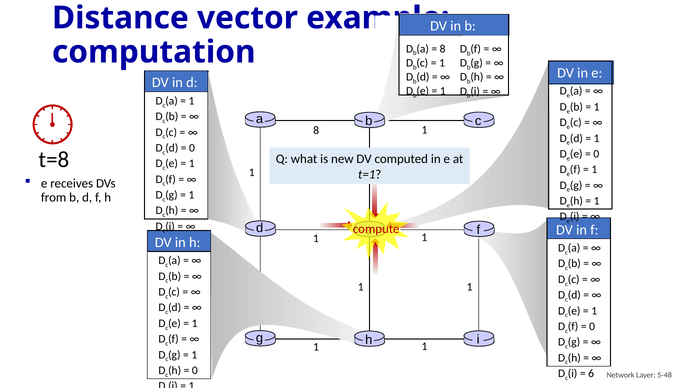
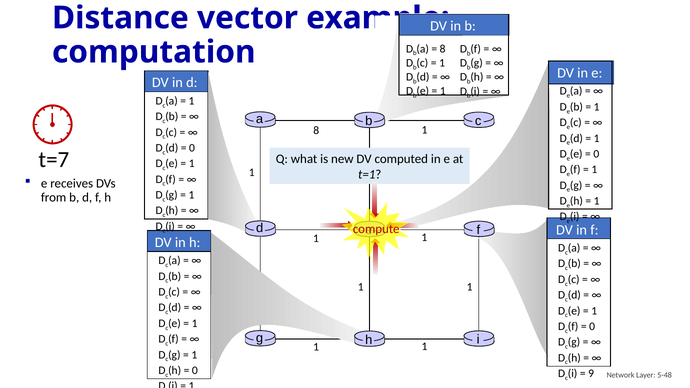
t=8: t=8 -> t=7 (54, 160)
6: 6 -> 9 (591, 374)
